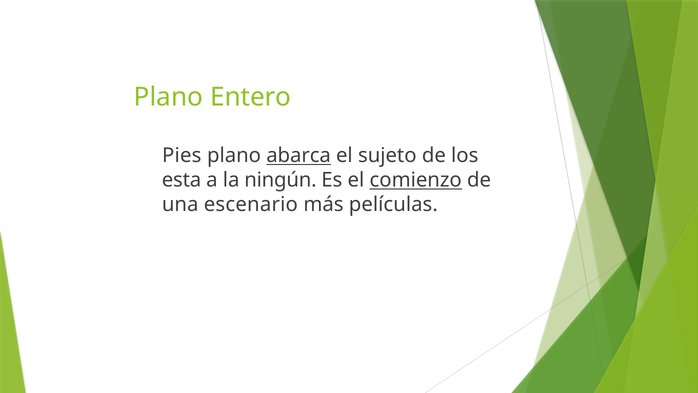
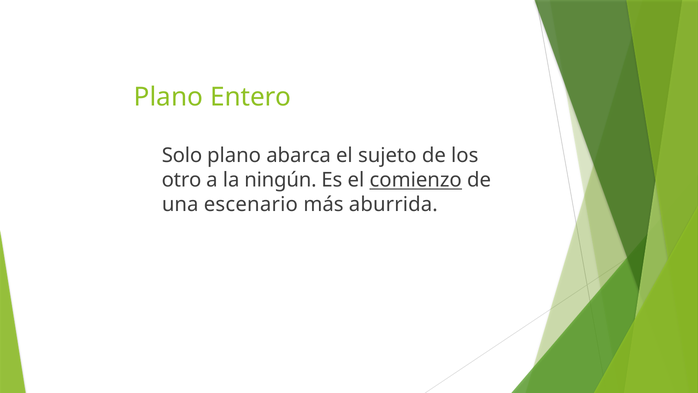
Pies: Pies -> Solo (182, 156)
abarca underline: present -> none (299, 156)
esta: esta -> otro (182, 180)
películas: películas -> aburrida (393, 204)
